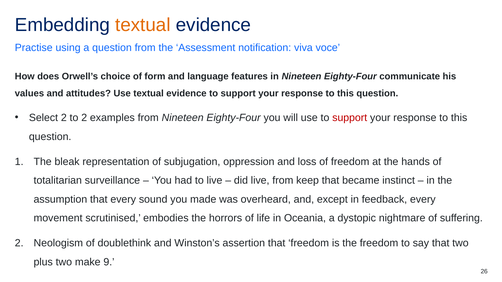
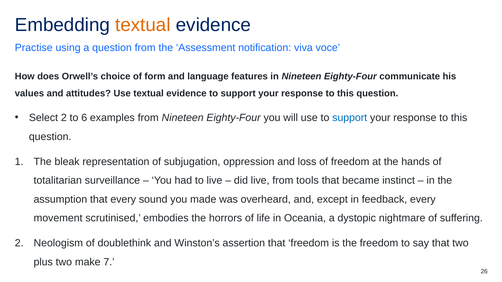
to 2: 2 -> 6 (84, 118)
support colour: red -> blue (350, 118)
keep: keep -> tools (307, 181)
9: 9 -> 7 (109, 262)
